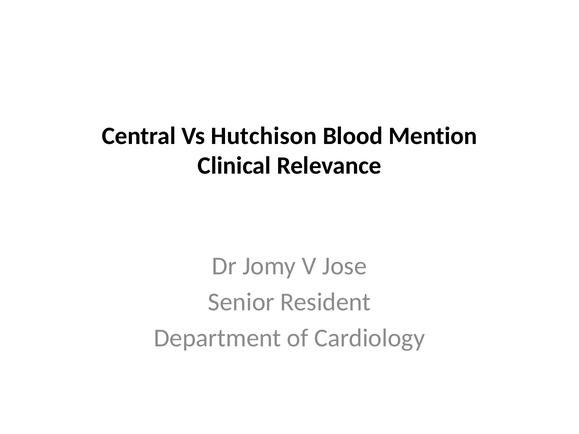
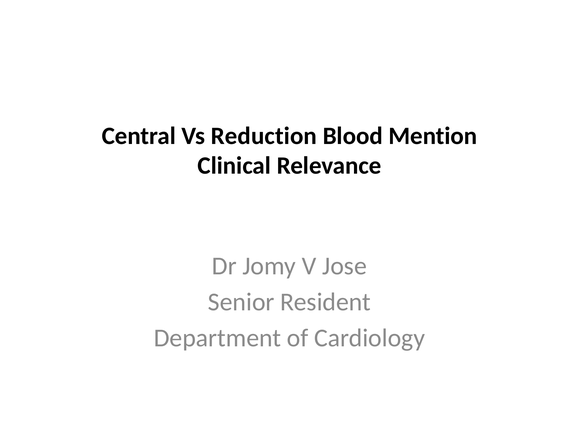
Hutchison: Hutchison -> Reduction (264, 136)
